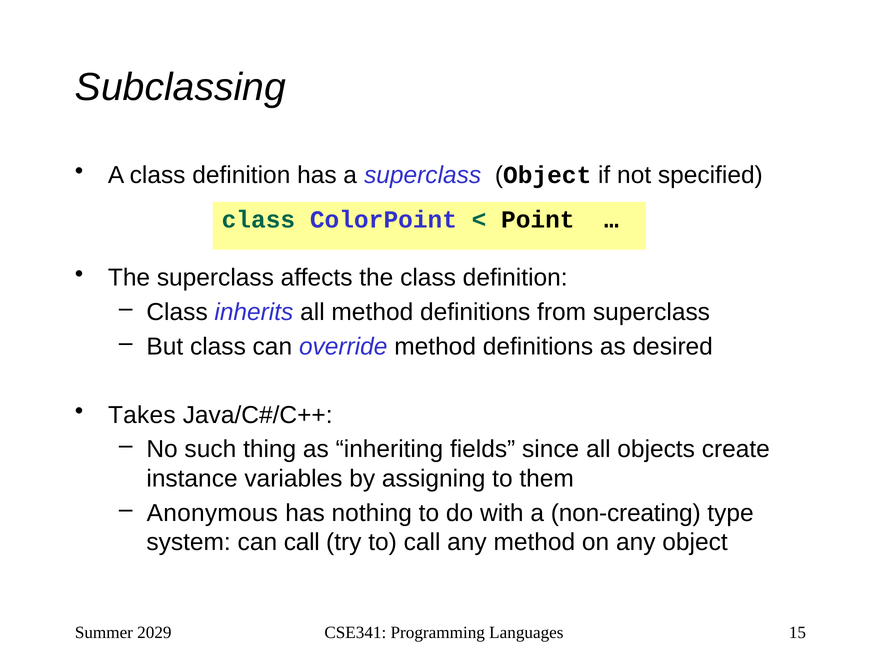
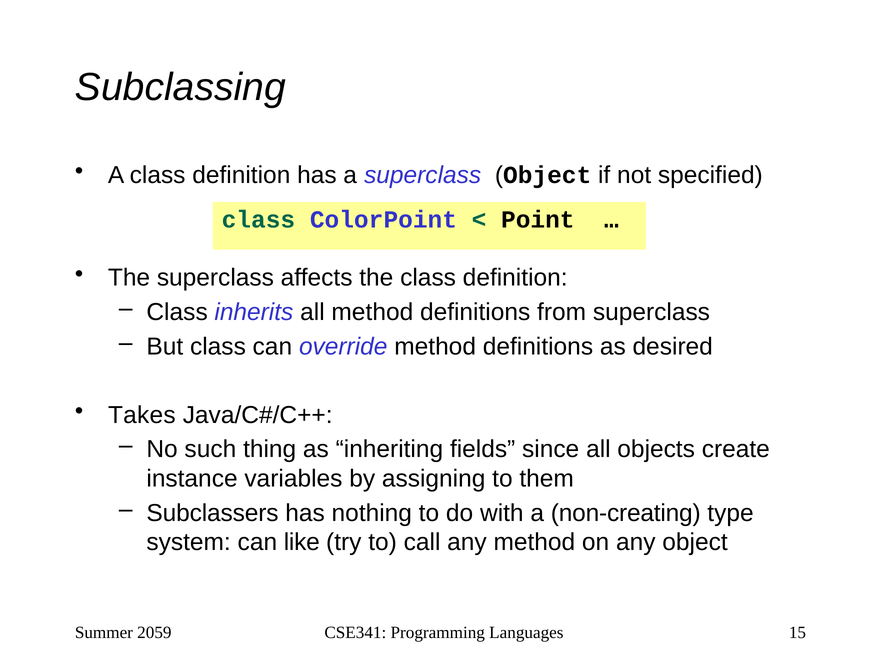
Anonymous: Anonymous -> Subclassers (213, 513)
can call: call -> like (302, 542)
2029: 2029 -> 2059 (154, 633)
